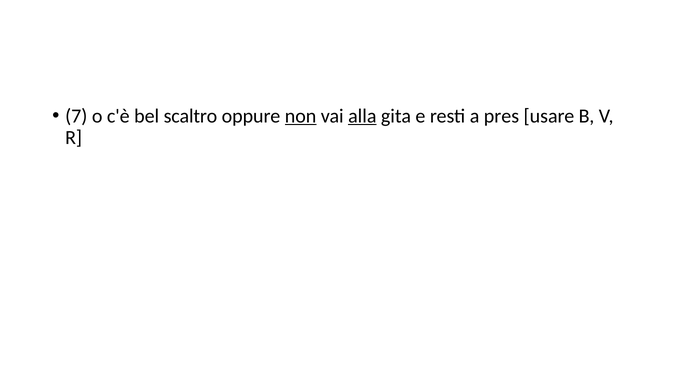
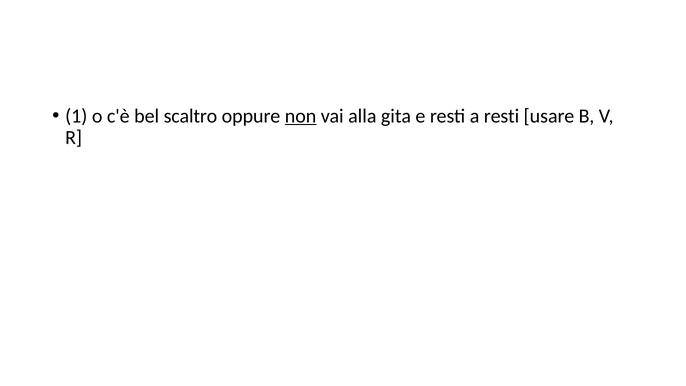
7: 7 -> 1 (76, 116)
alla underline: present -> none (362, 116)
a pres: pres -> resti (502, 116)
